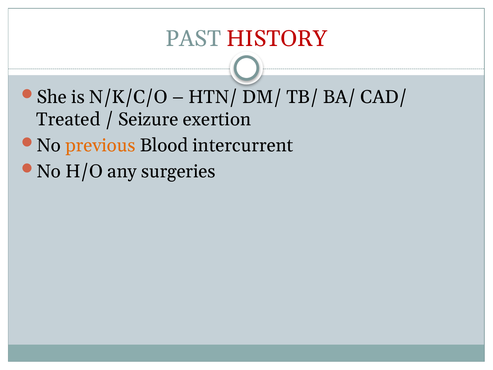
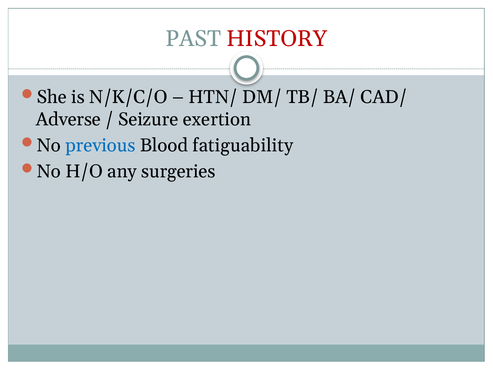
Treated: Treated -> Adverse (68, 119)
previous colour: orange -> blue (100, 145)
intercurrent: intercurrent -> fatiguability (243, 145)
